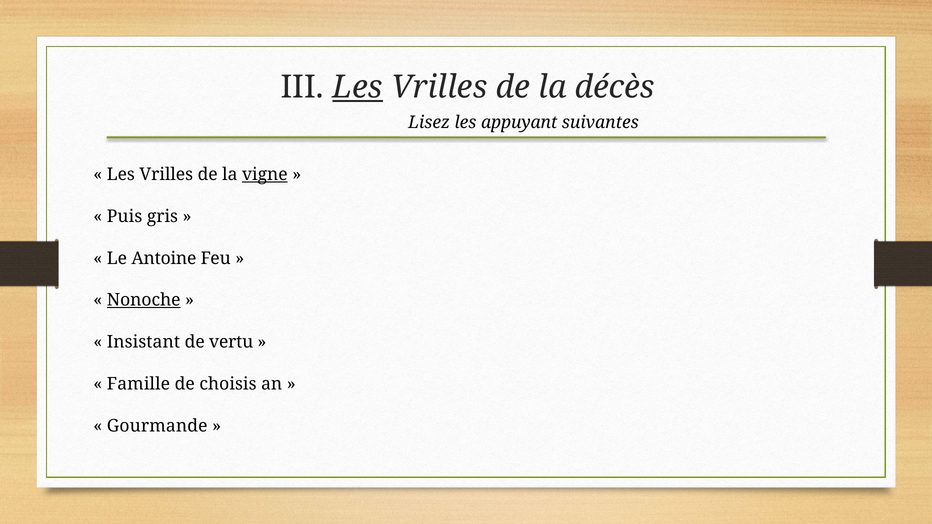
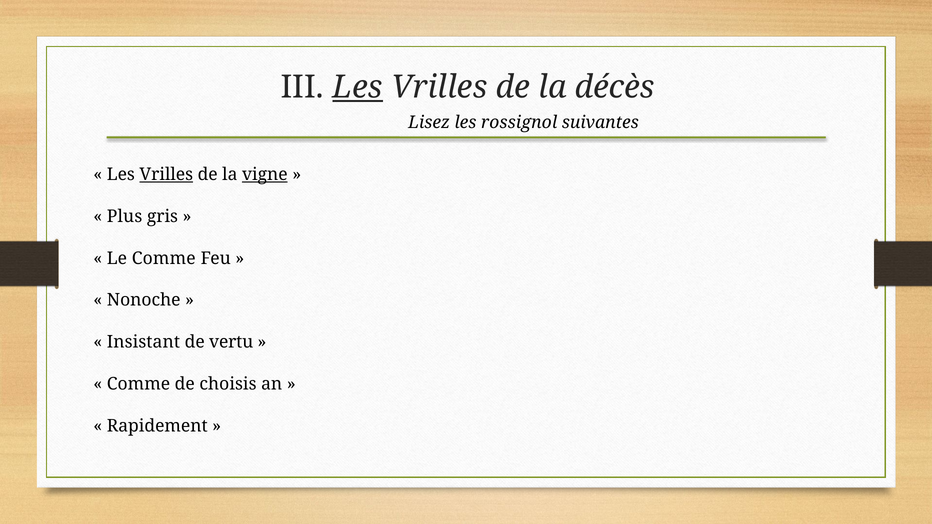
appuyant: appuyant -> rossignol (519, 123)
Vrilles underline: none -> present (166, 174)
Puis: Puis -> Plus (125, 216)
Le Antoine: Antoine -> Comme (164, 258)
Nonoche underline: present -> none (144, 300)
Famille: Famille -> Comme (138, 384)
Gourmande: Gourmande -> Rapidement (157, 426)
